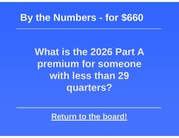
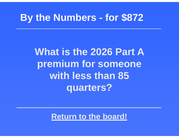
$660: $660 -> $872 (132, 18)
29: 29 -> 85 (124, 76)
